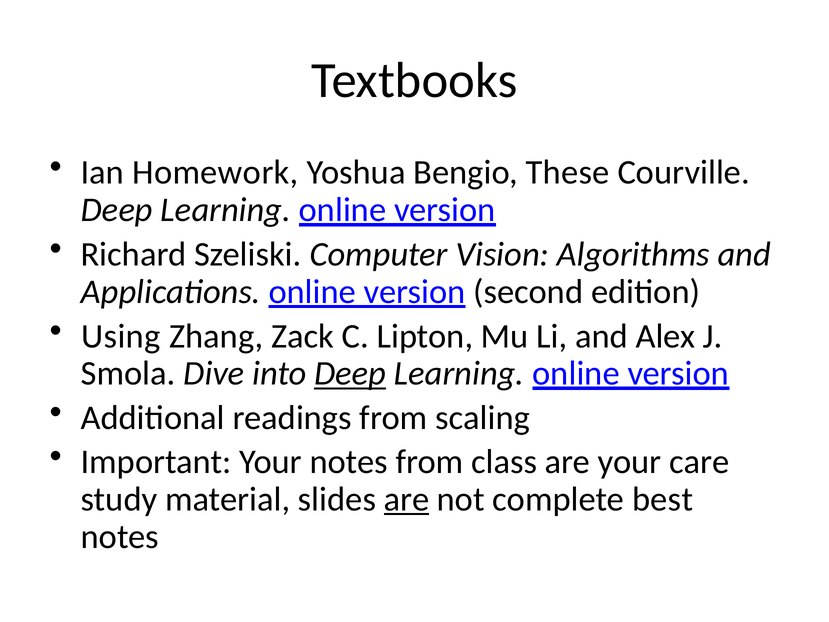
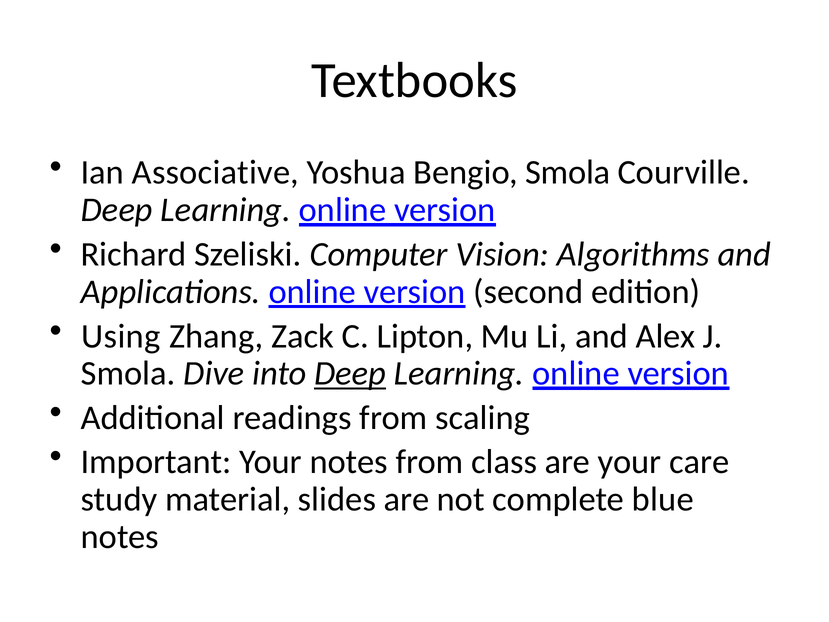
Homework: Homework -> Associative (215, 172)
Bengio These: These -> Smola (568, 172)
are underline: present -> none (406, 499)
best: best -> blue (663, 499)
